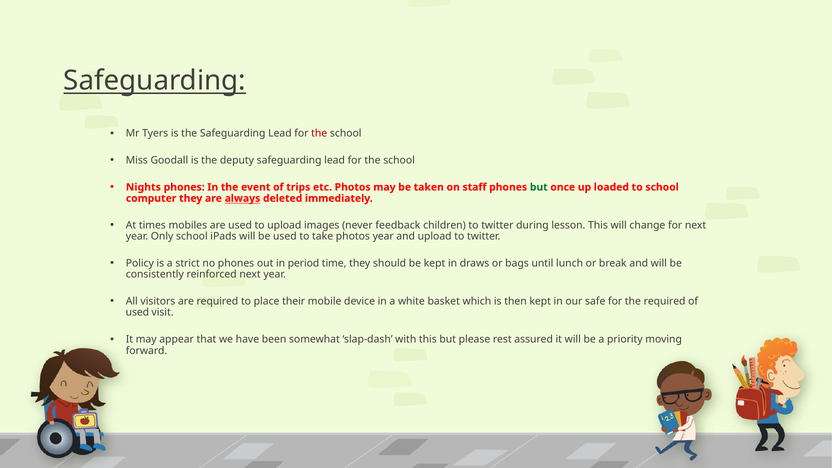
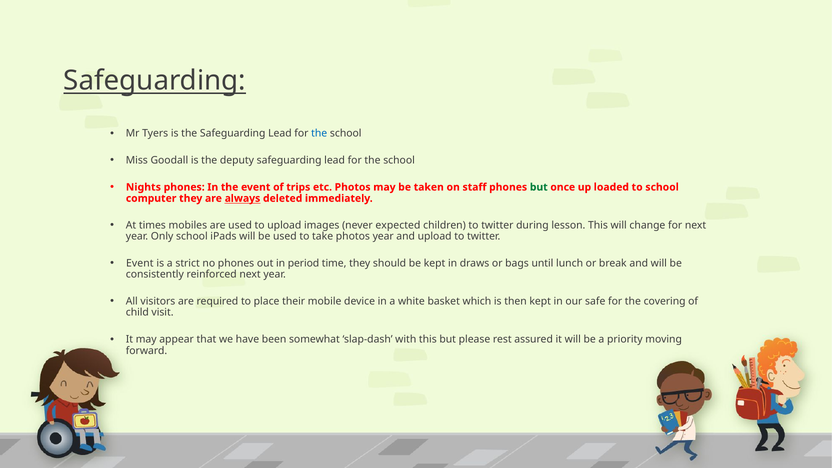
the colour: red -> blue (319, 133)
feedback: feedback -> expected (398, 225)
Policy: Policy -> Event (140, 263)
the required: required -> covering (665, 301)
used: used -> child (137, 313)
